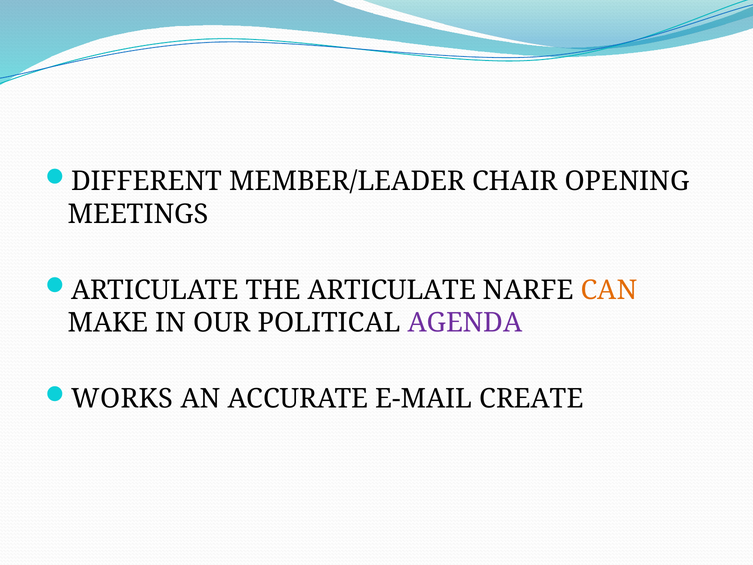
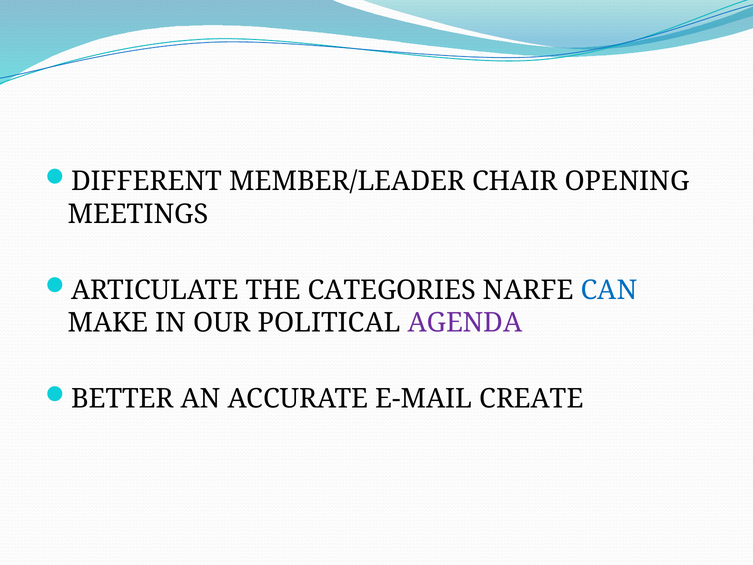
THE ARTICULATE: ARTICULATE -> CATEGORIES (392, 290)
CAN colour: orange -> blue (609, 290)
WORKS: WORKS -> BETTER (122, 399)
